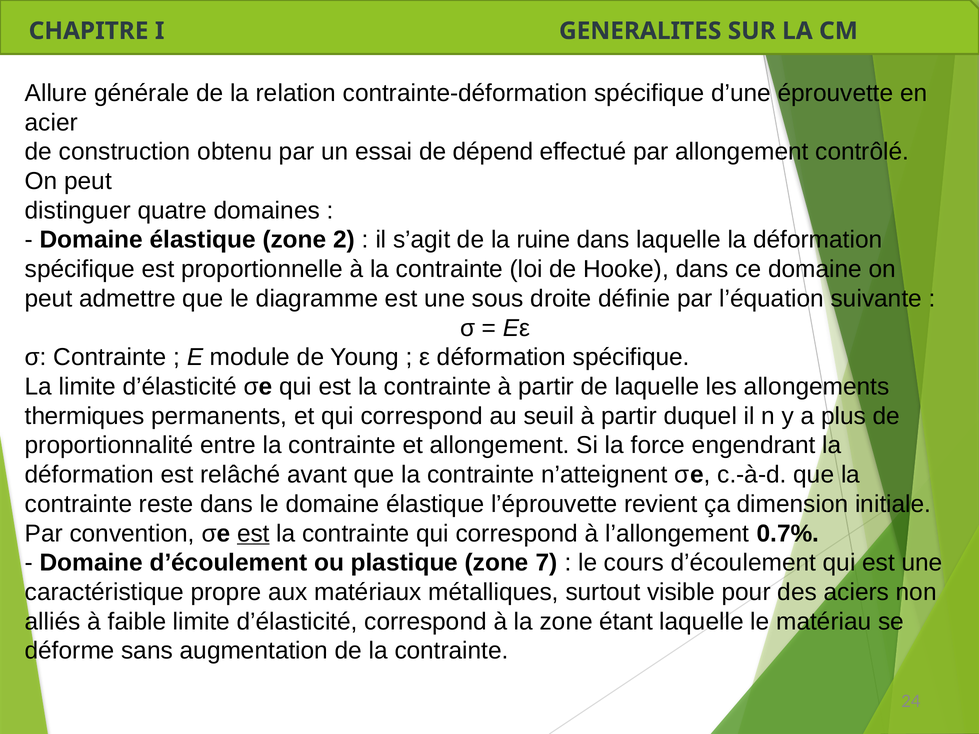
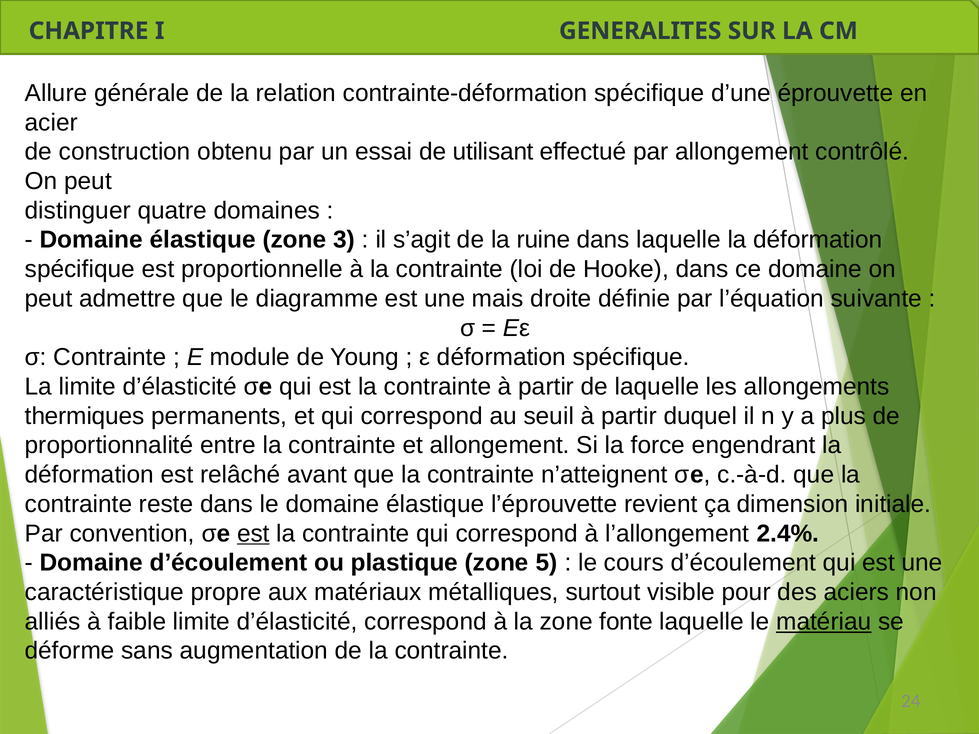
dépend: dépend -> utilisant (493, 152)
2: 2 -> 3 (344, 240)
sous: sous -> mais (498, 299)
0.7%: 0.7% -> 2.4% (788, 534)
7: 7 -> 5 (546, 563)
étant: étant -> fonte (626, 622)
matériau underline: none -> present (824, 622)
